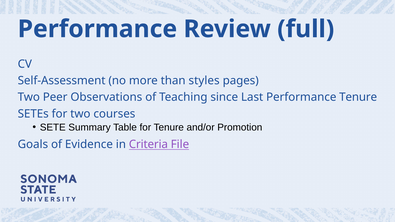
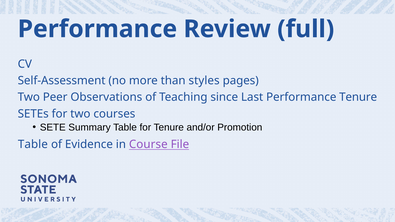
Goals: Goals -> Table (33, 144)
Criteria: Criteria -> Course (148, 144)
